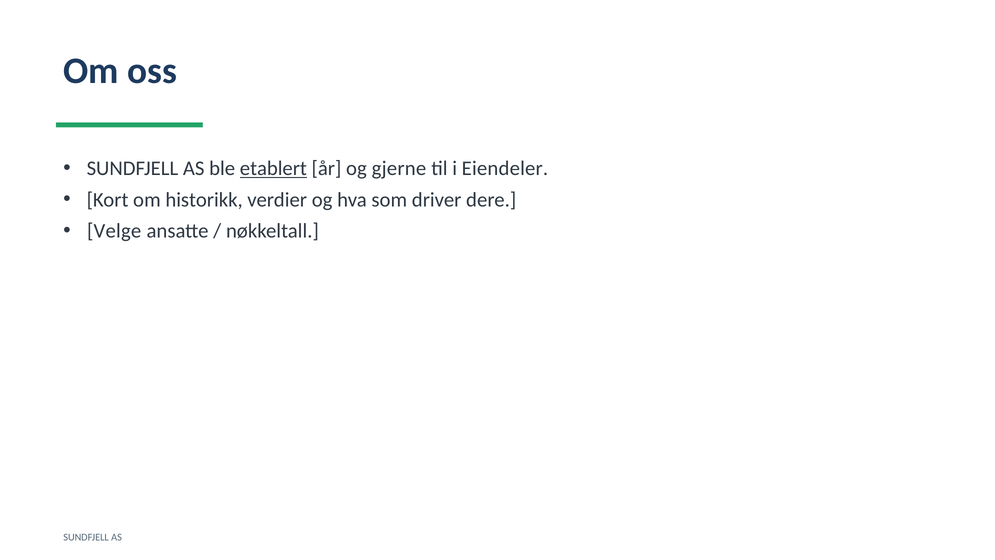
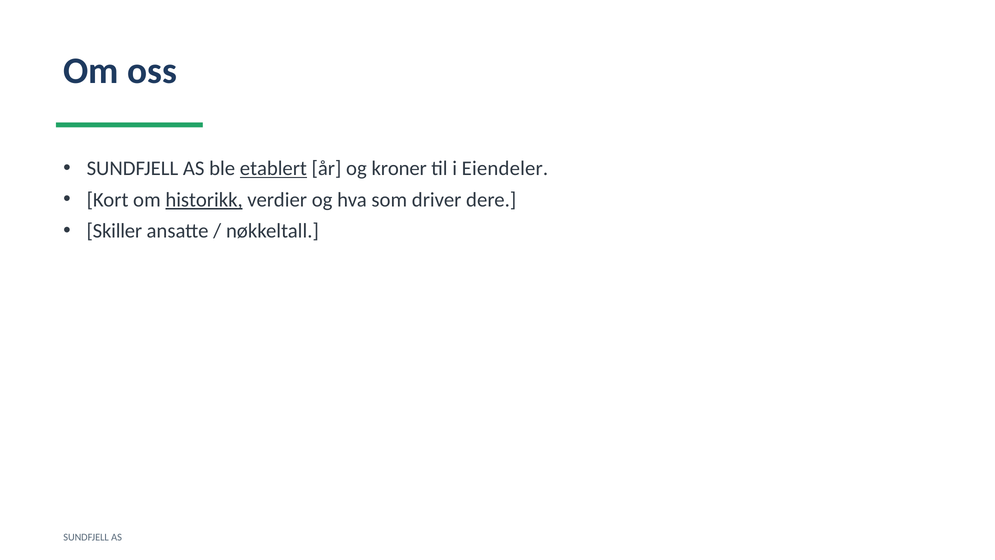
gjerne: gjerne -> kroner (399, 169)
historikk underline: none -> present (204, 200)
Velge: Velge -> Skiller (114, 231)
